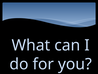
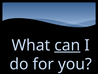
can underline: none -> present (67, 45)
